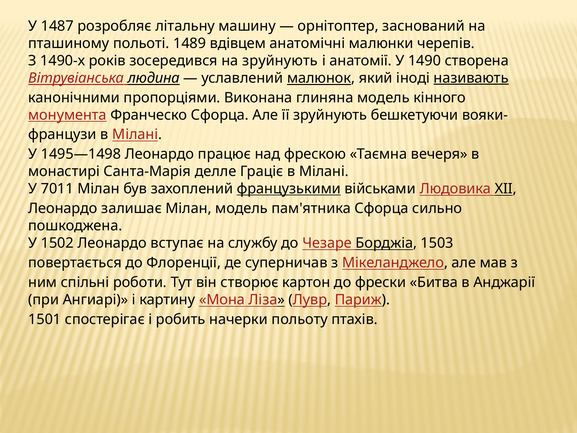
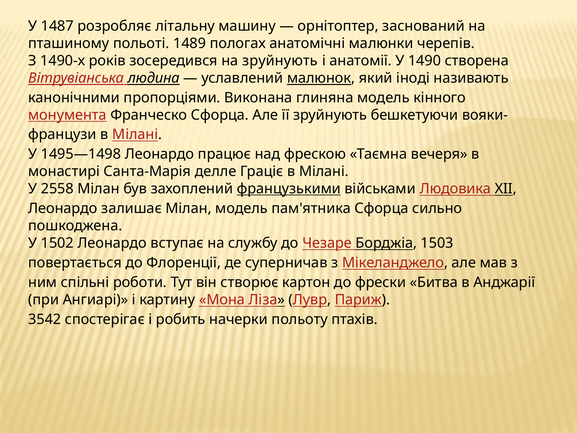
вдівцем: вдівцем -> пологах (238, 43)
називають underline: present -> none (471, 78)
7011: 7011 -> 2558 (57, 189)
1501: 1501 -> 3542 (45, 319)
